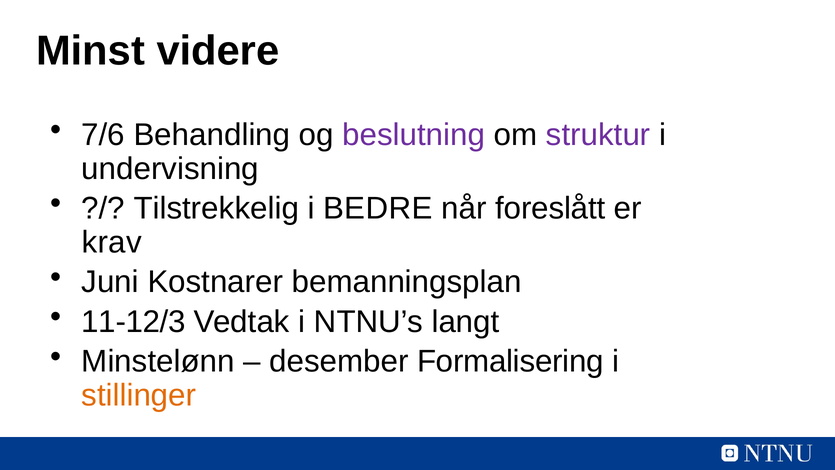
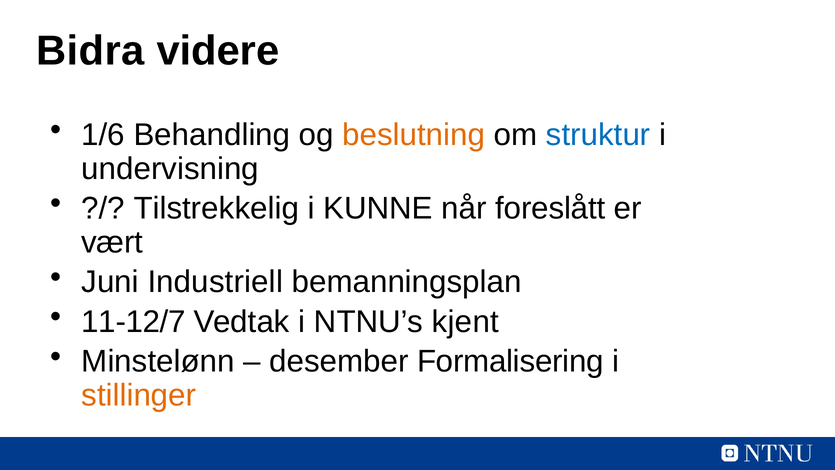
Minst: Minst -> Bidra (90, 51)
7/6: 7/6 -> 1/6 (103, 135)
beslutning colour: purple -> orange (414, 135)
struktur colour: purple -> blue (598, 135)
BEDRE: BEDRE -> KUNNE (378, 208)
krav: krav -> vært (112, 242)
Kostnarer: Kostnarer -> Industriell (215, 282)
11-12/3: 11-12/3 -> 11-12/7 (133, 322)
langt: langt -> kjent (465, 322)
